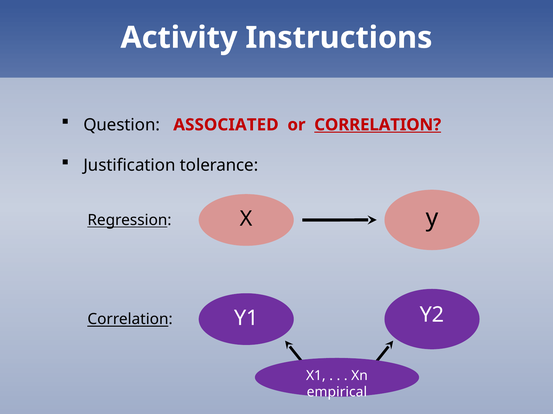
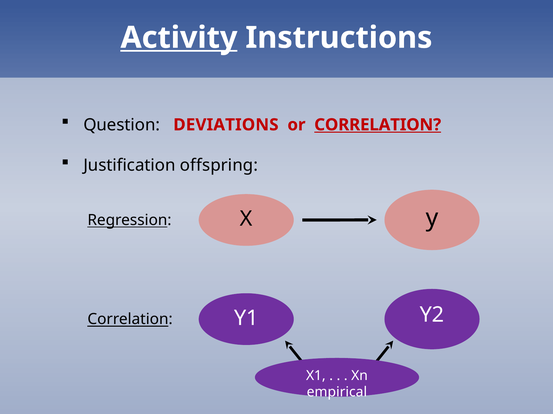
Activity underline: none -> present (179, 38)
ASSOCIATED: ASSOCIATED -> DEVIATIONS (226, 125)
tolerance: tolerance -> offspring (219, 166)
